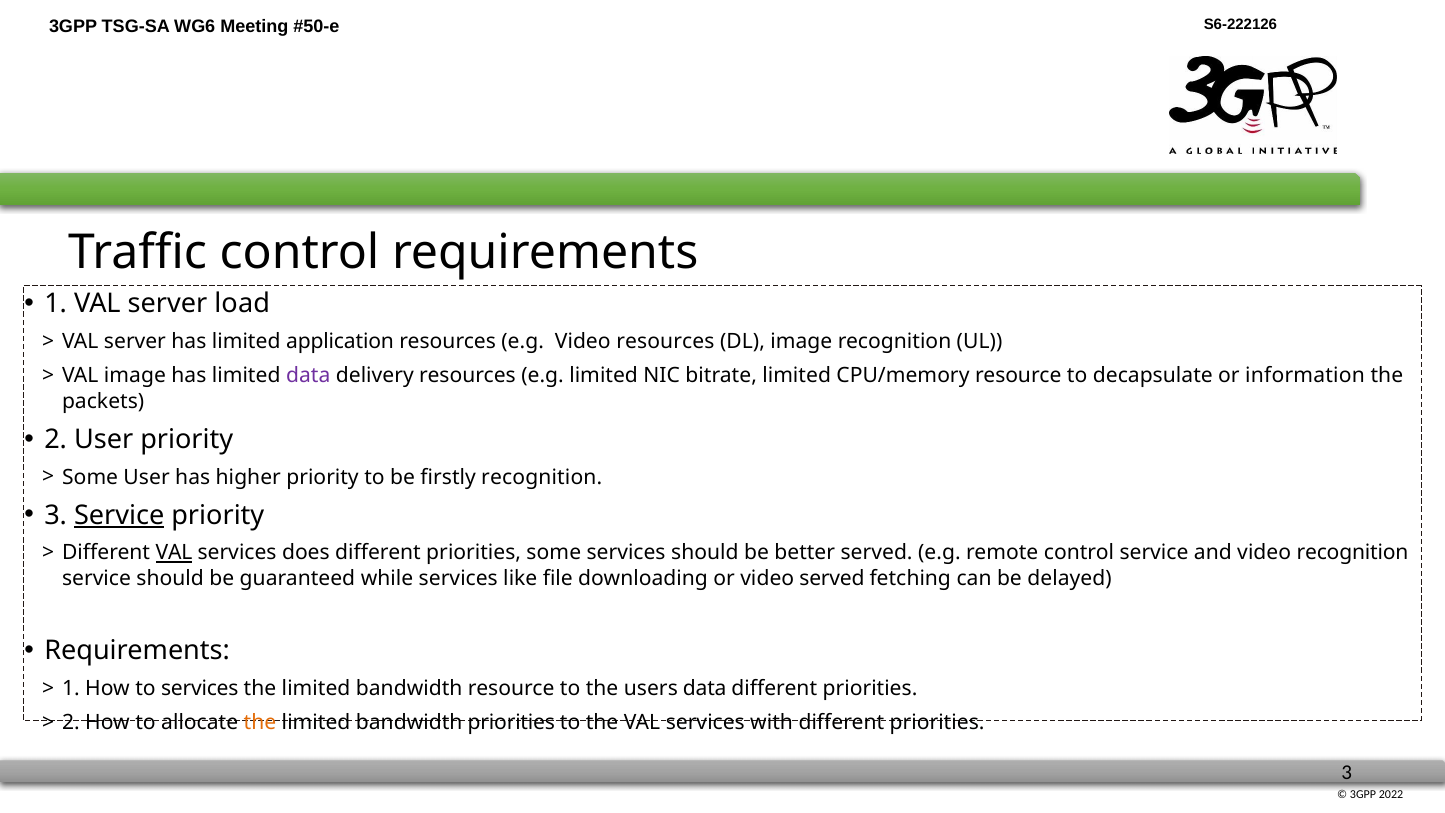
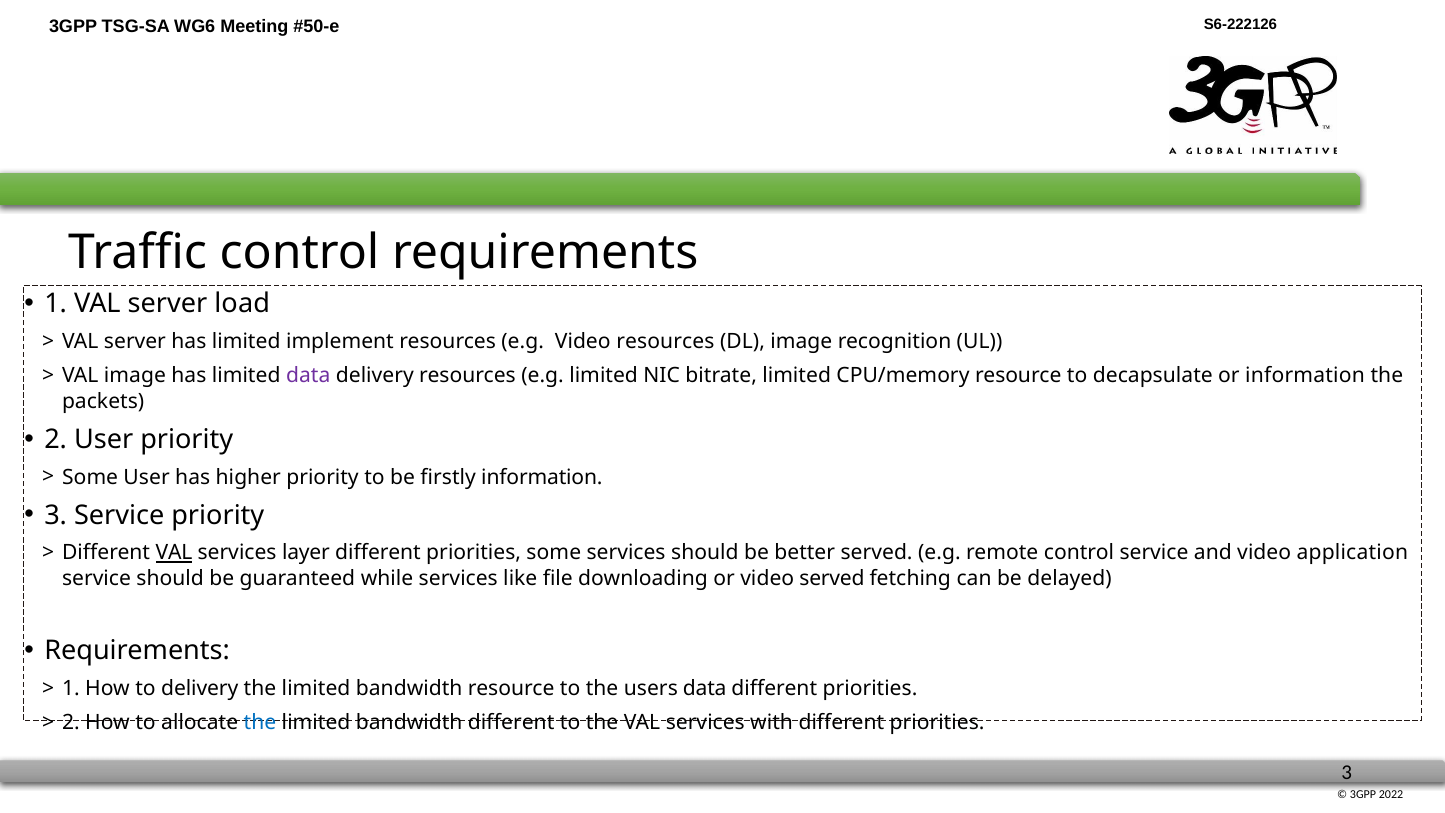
application: application -> implement (340, 341)
firstly recognition: recognition -> information (542, 477)
Service underline: present -> none (119, 515)
does: does -> layer (306, 553)
video recognition: recognition -> application (1352, 553)
to services: services -> delivery (200, 688)
the colour: orange -> blue (260, 723)
bandwidth priorities: priorities -> different (511, 723)
